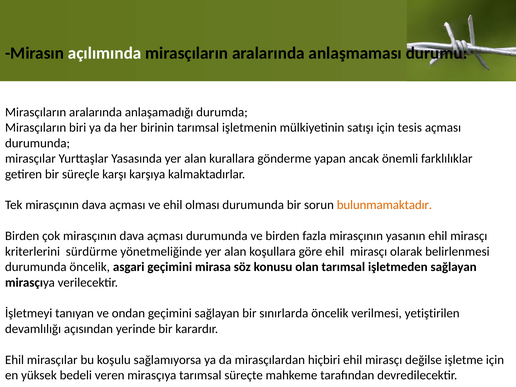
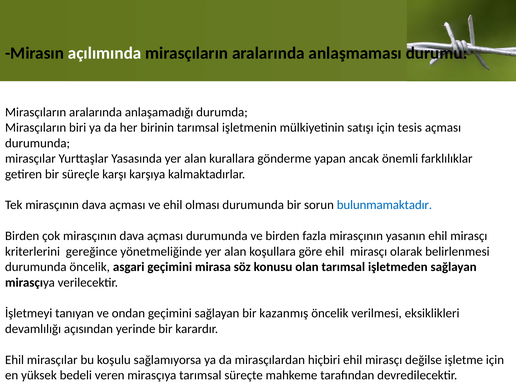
bulunmamaktadır colour: orange -> blue (384, 205)
sürdürme: sürdürme -> gereğince (92, 251)
sınırlarda: sınırlarda -> kazanmış (284, 313)
yetiştirilen: yetiştirilen -> eksiklikleri (432, 313)
